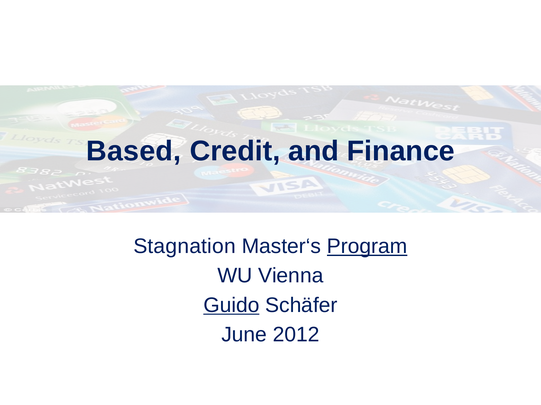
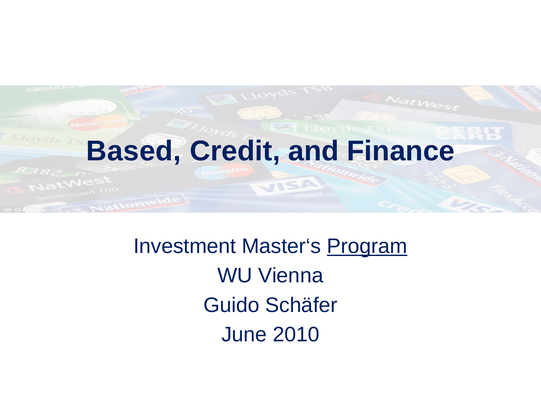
Stagnation: Stagnation -> Investment (185, 247)
Guido underline: present -> none (231, 306)
2012: 2012 -> 2010 (296, 335)
